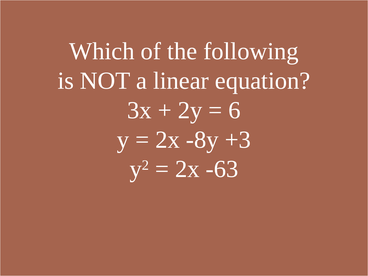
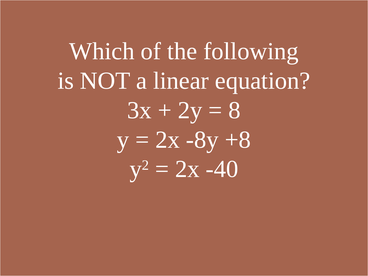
6: 6 -> 8 (235, 110)
+3: +3 -> +8 (238, 140)
-63: -63 -> -40 (222, 169)
